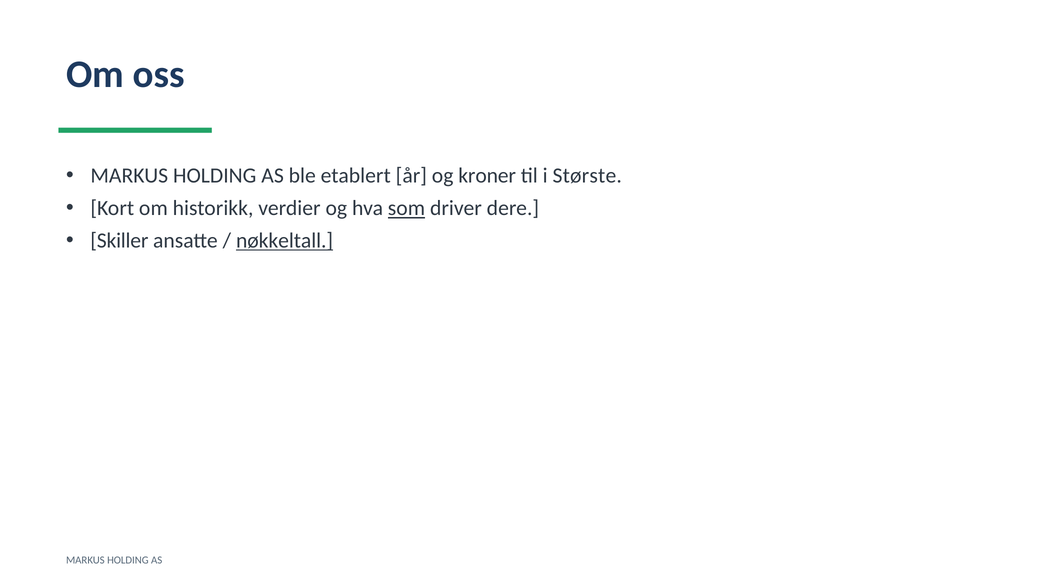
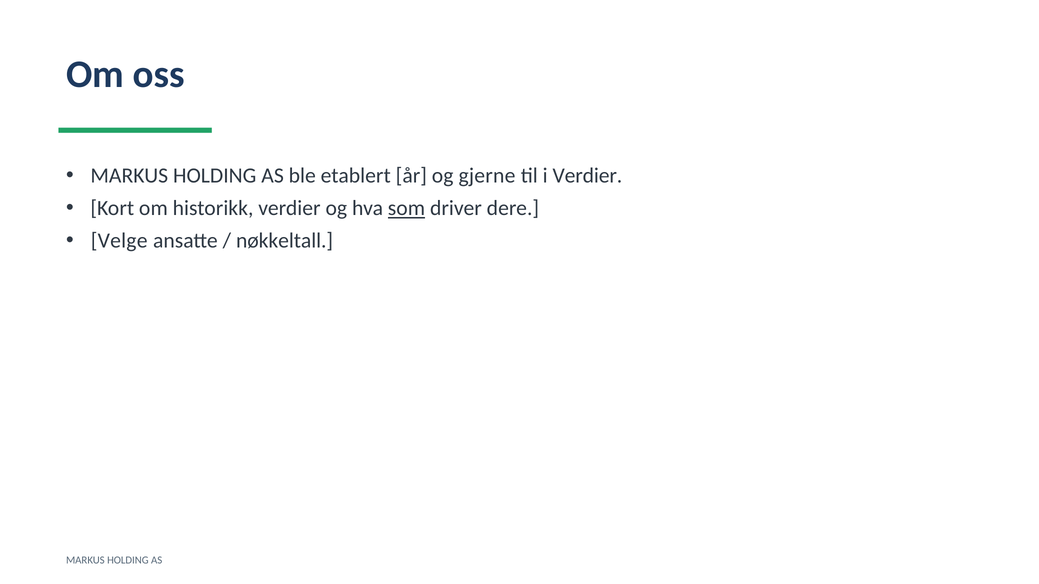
kroner: kroner -> gjerne (487, 176)
i Største: Største -> Verdier (587, 176)
Skiller: Skiller -> Velge (119, 241)
nøkkeltall underline: present -> none (285, 241)
